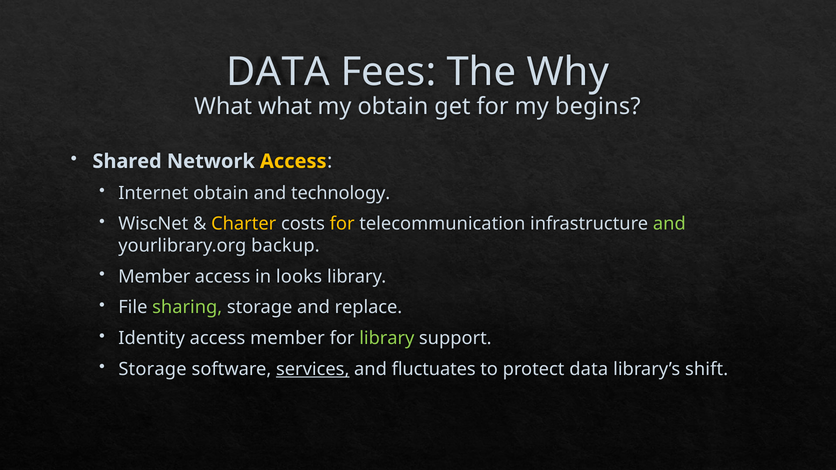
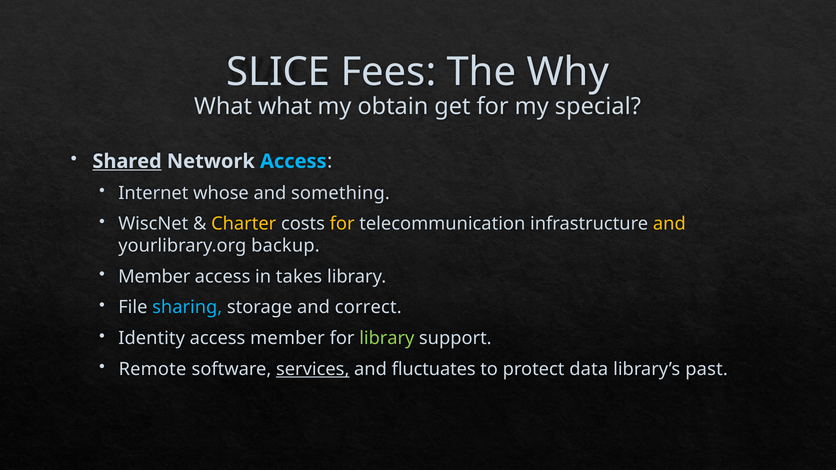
DATA: DATA -> SLICE (278, 72)
begins: begins -> special (598, 106)
Shared underline: none -> present (127, 161)
Access colour: yellow -> light blue (293, 161)
Internet obtain: obtain -> whose (221, 193)
technology: technology -> something (340, 193)
and colour: light green -> yellow (669, 224)
looks: looks -> takes (299, 277)
sharing colour: light green -> light blue (187, 308)
replace: replace -> correct (368, 308)
Storage: Storage -> Remote (152, 369)
shift: shift -> past (707, 369)
